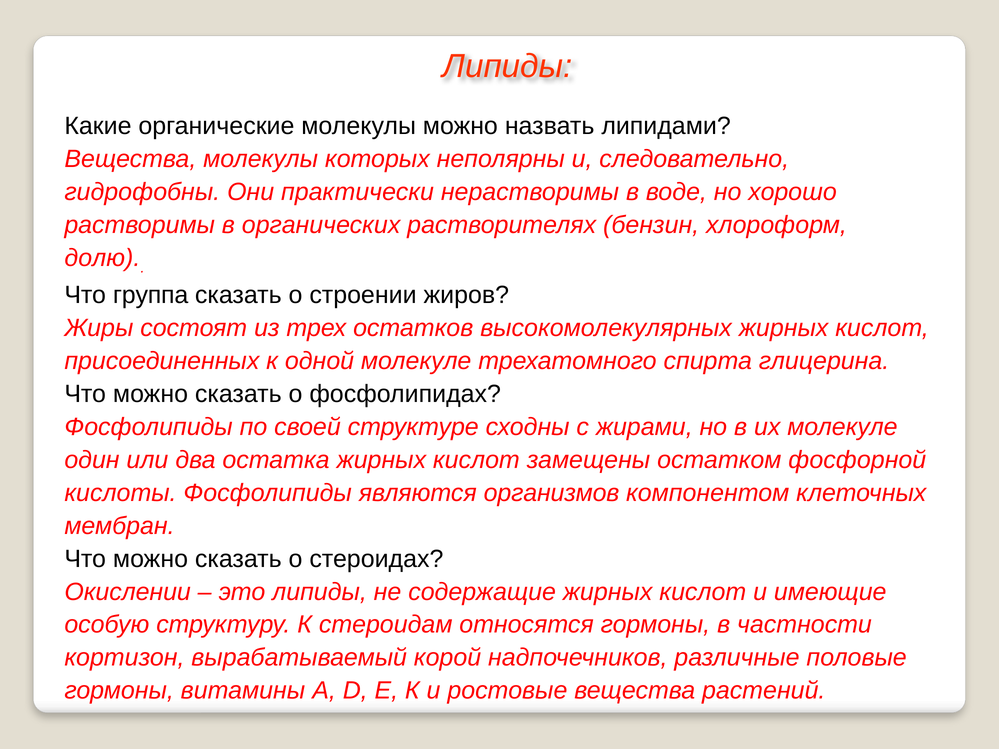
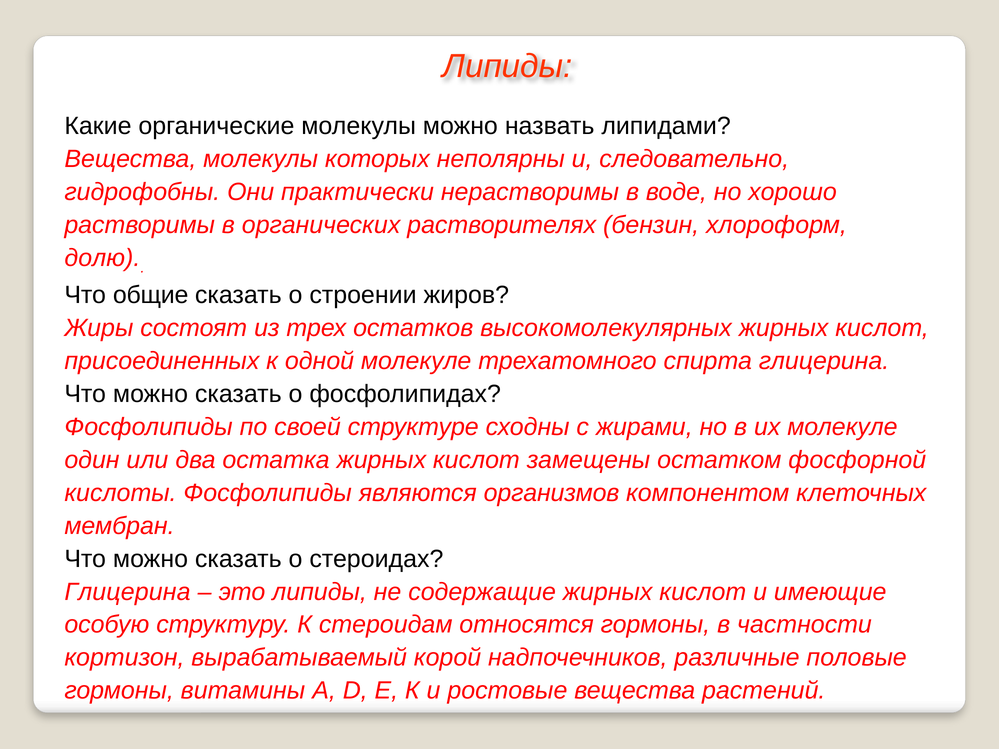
группа: группа -> общие (151, 295)
Окислении: Окислении -> Глицерина (128, 592)
